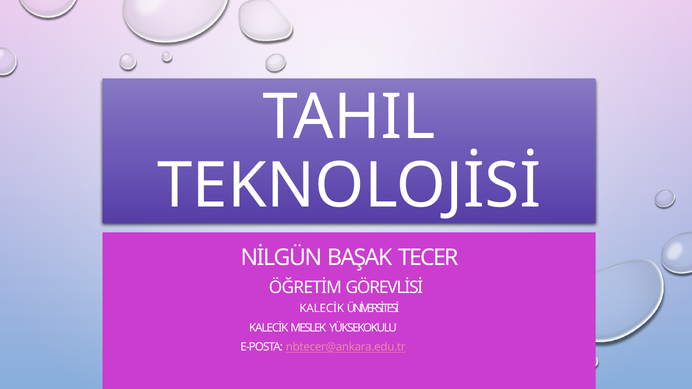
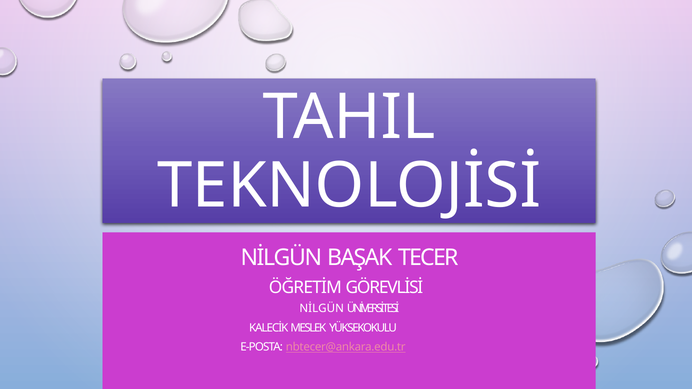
KALECİK: KALECİK -> NİLGÜN (322, 309)
